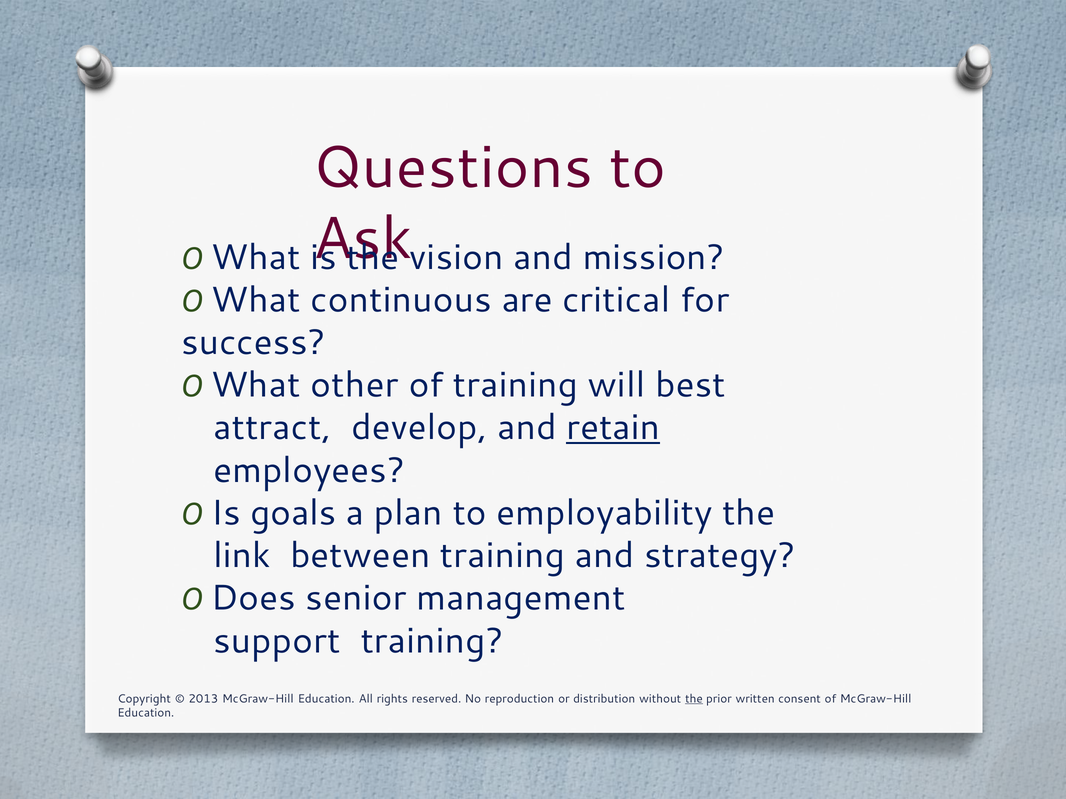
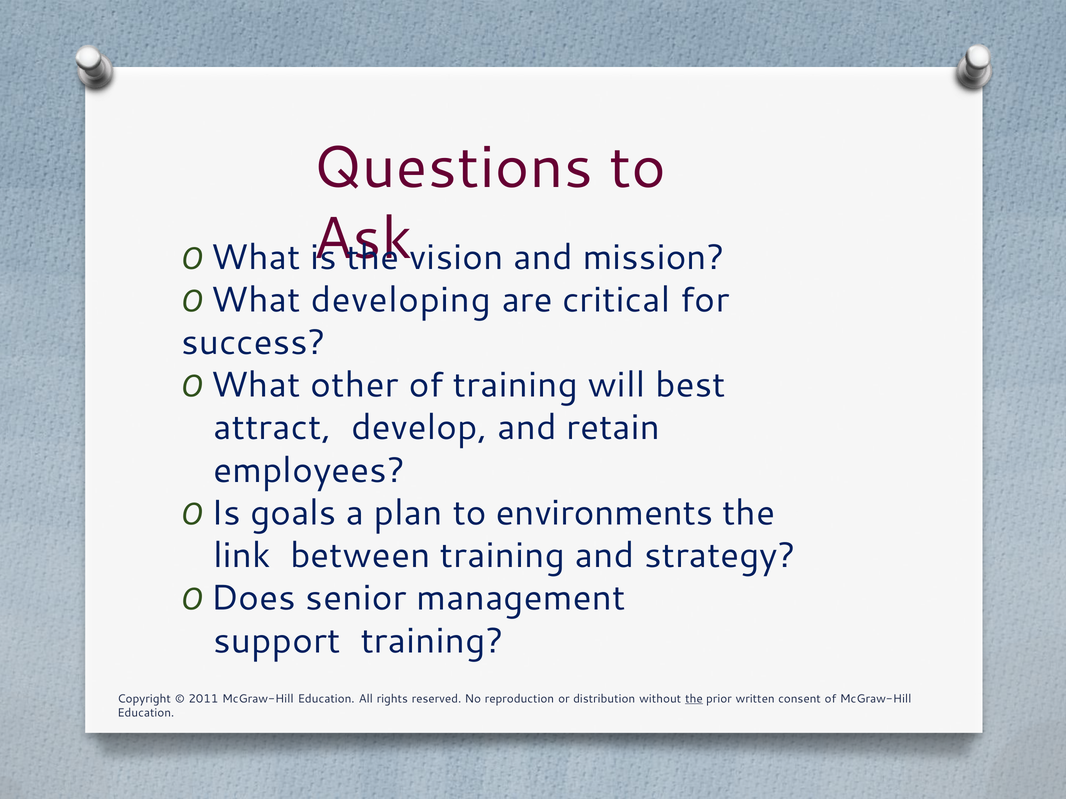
continuous: continuous -> developing (401, 300)
retain underline: present -> none (613, 428)
employability: employability -> environments (605, 513)
2013: 2013 -> 2011 (203, 699)
